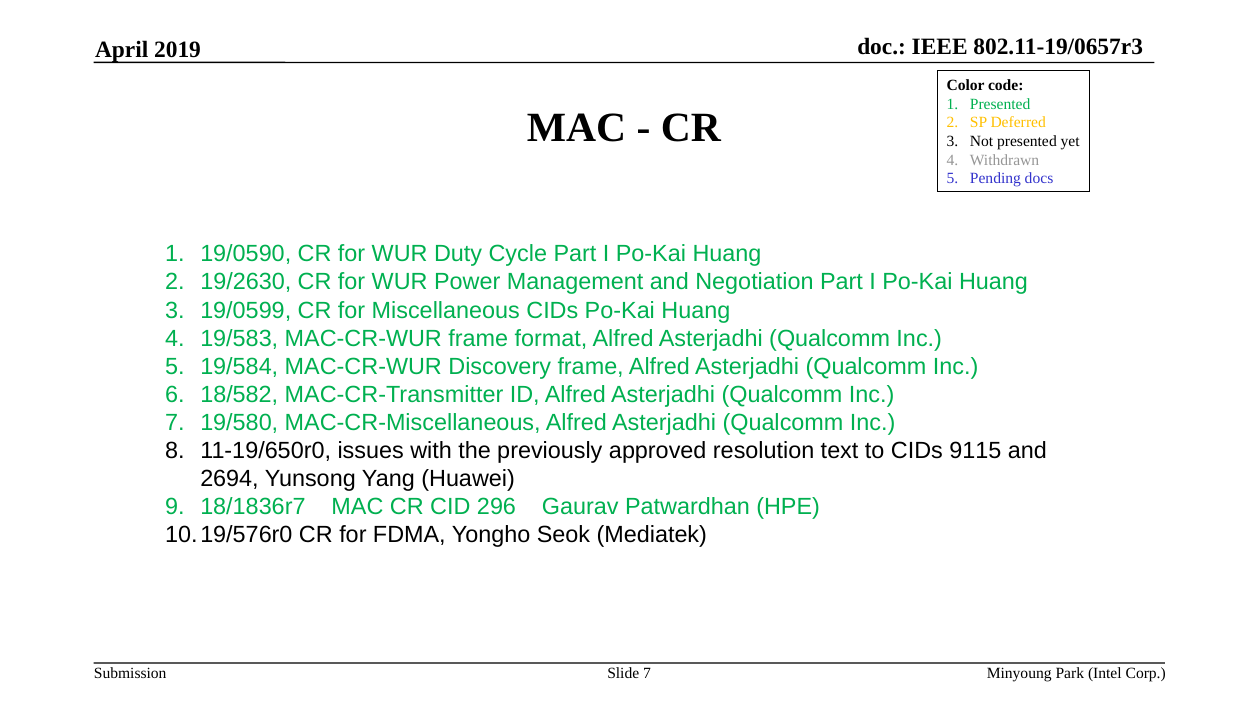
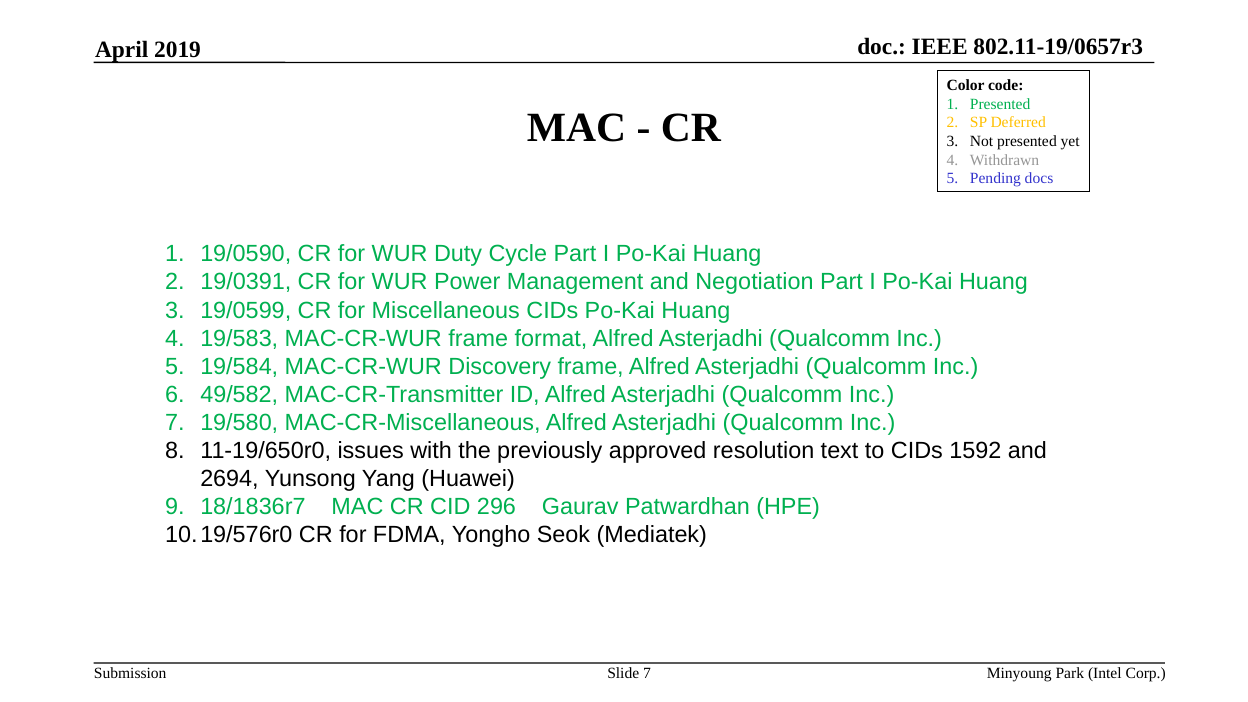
19/2630: 19/2630 -> 19/0391 (246, 282)
18/582: 18/582 -> 49/582 (239, 395)
9115: 9115 -> 1592 (975, 451)
